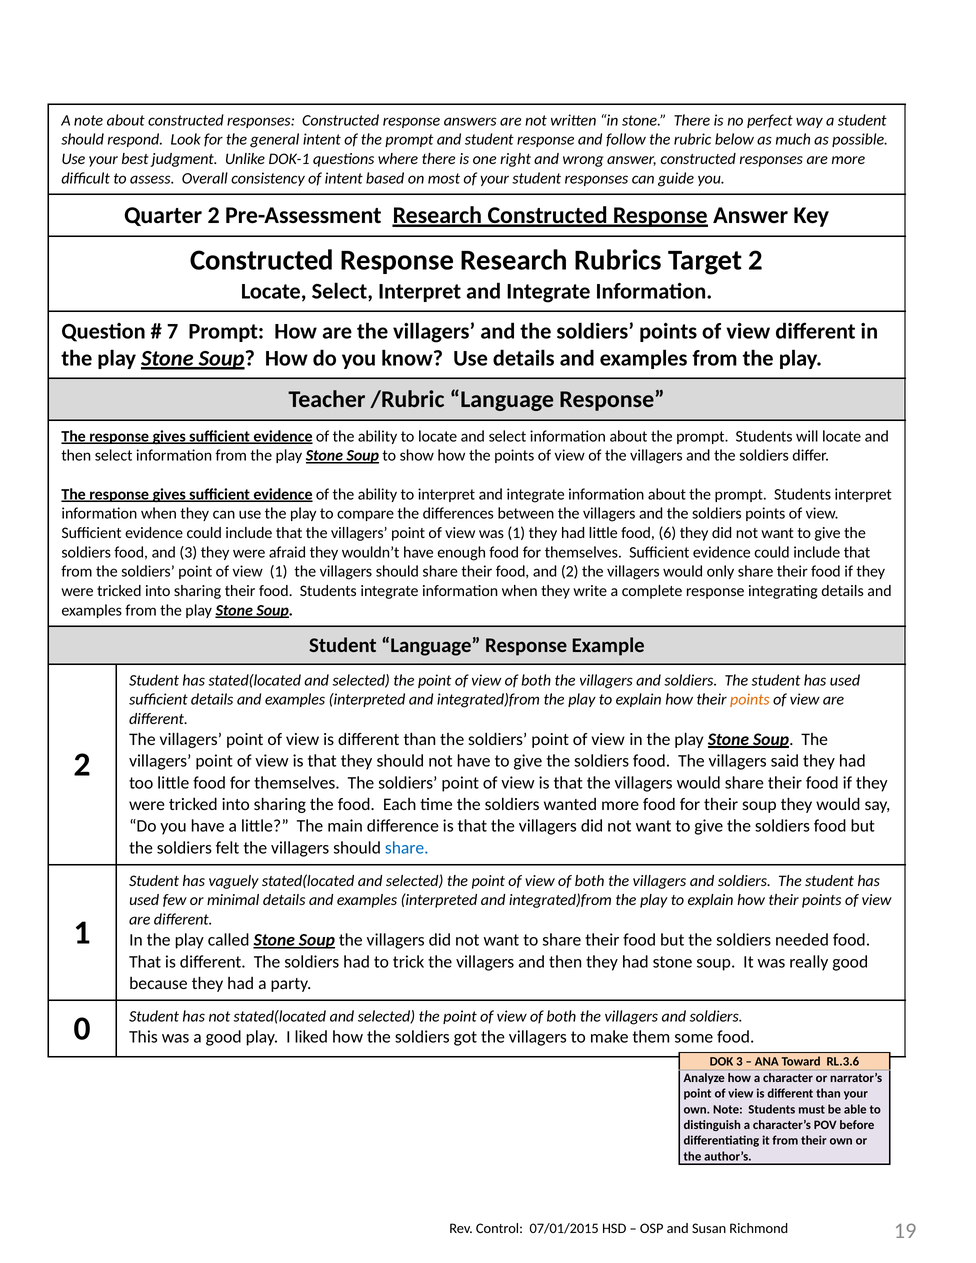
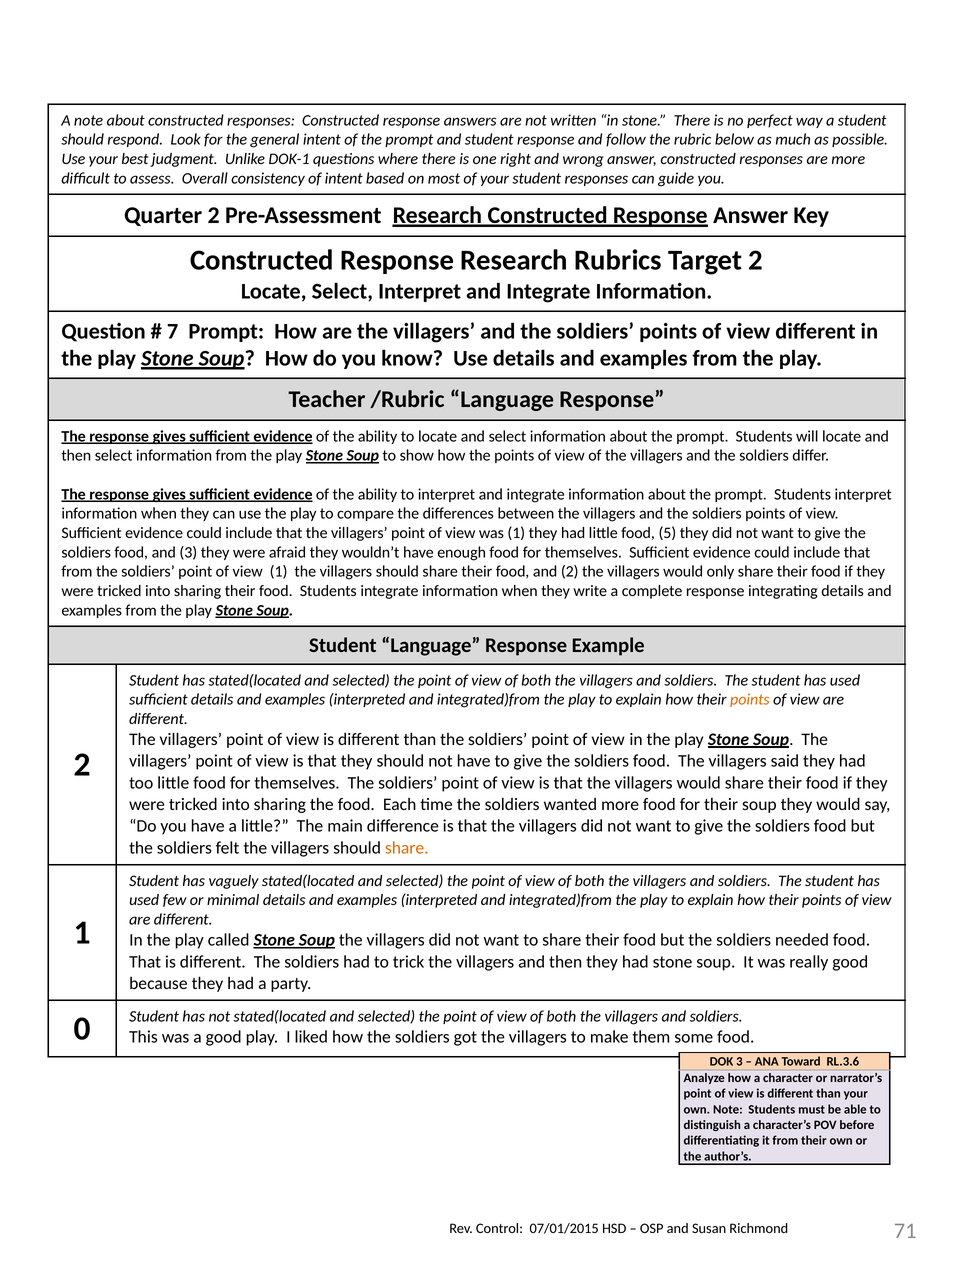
6: 6 -> 5 (667, 533)
share colour: blue -> orange (407, 848)
19: 19 -> 71 (905, 1231)
